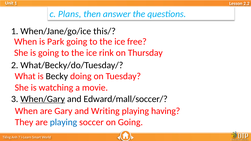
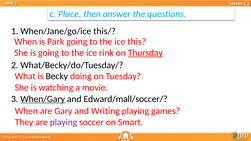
Plans: Plans -> Place (70, 14)
free: free -> this (137, 42)
Thursday underline: none -> present (145, 53)
having: having -> games (166, 111)
playing colour: blue -> purple (64, 122)
on Going: Going -> Smart (130, 122)
